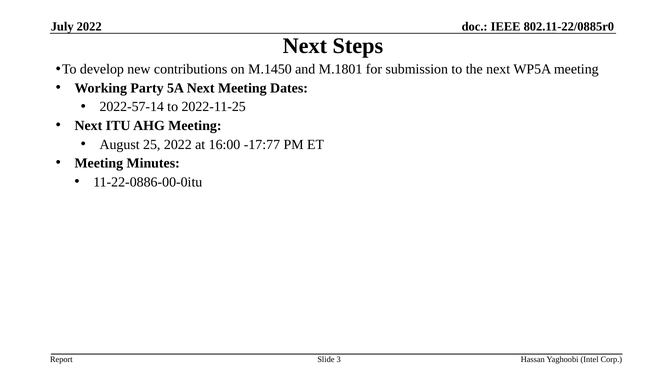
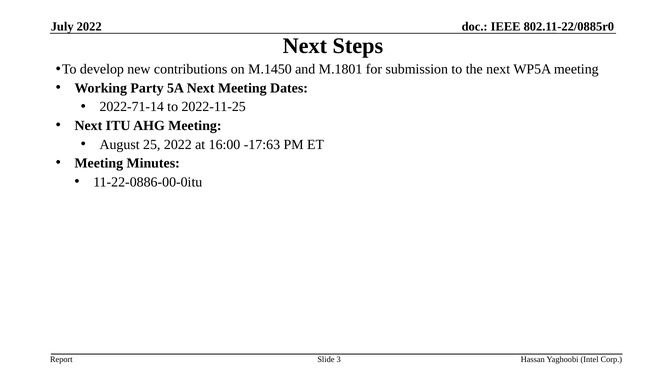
2022-57-14: 2022-57-14 -> 2022-71-14 (132, 107)
-17:77: -17:77 -> -17:63 (262, 144)
